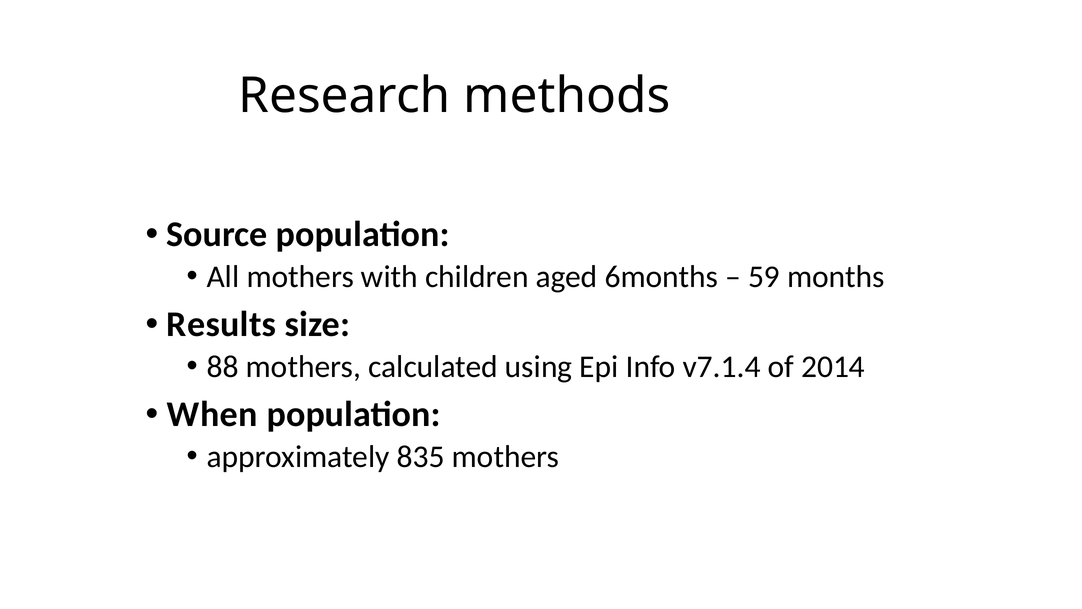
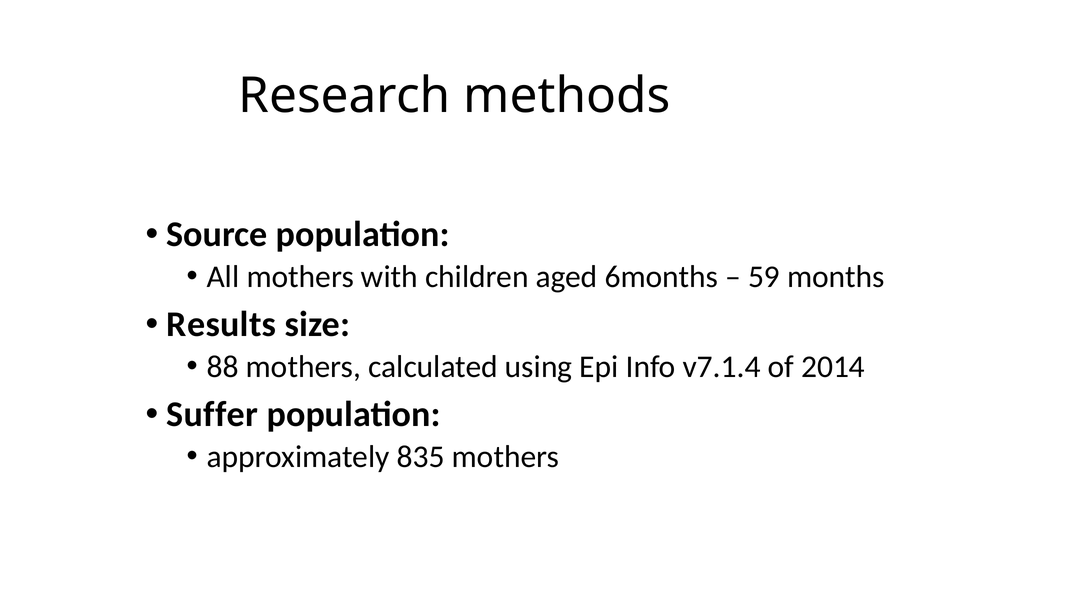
When: When -> Suffer (212, 414)
